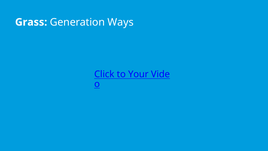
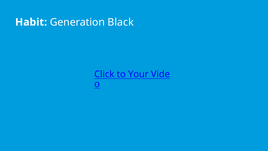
Grass: Grass -> Habit (31, 22)
Ways: Ways -> Black (121, 22)
